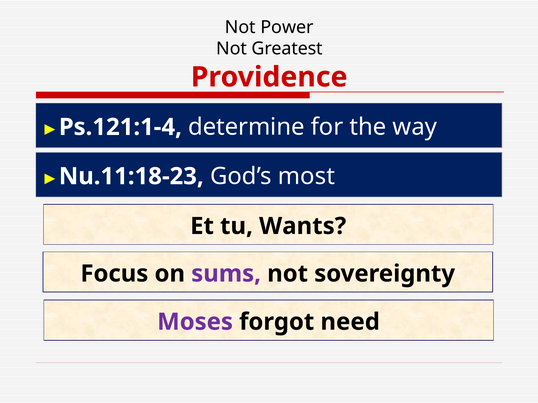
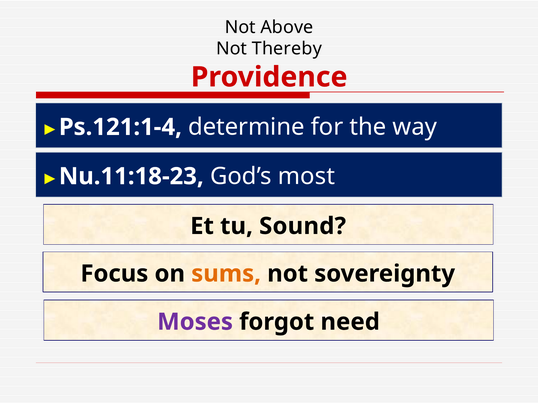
Power: Power -> Above (287, 27)
Greatest: Greatest -> Thereby (287, 49)
Wants: Wants -> Sound (303, 226)
sums colour: purple -> orange (226, 274)
